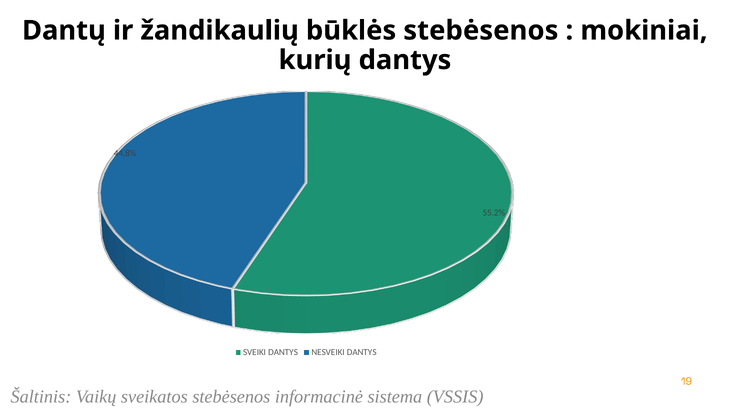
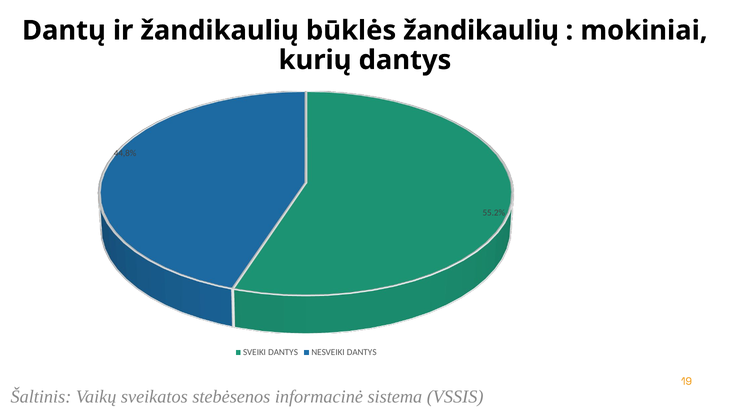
būklės stebėsenos: stebėsenos -> žandikaulių (481, 31)
